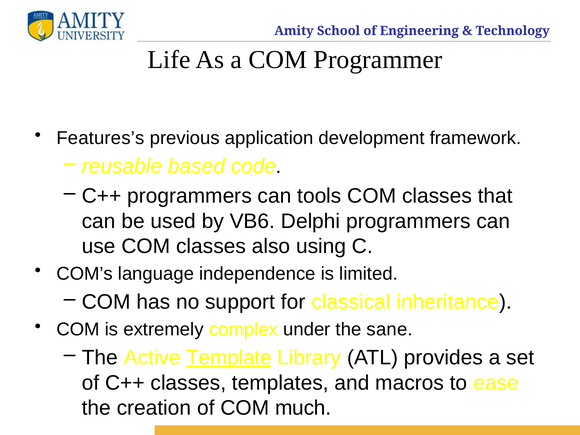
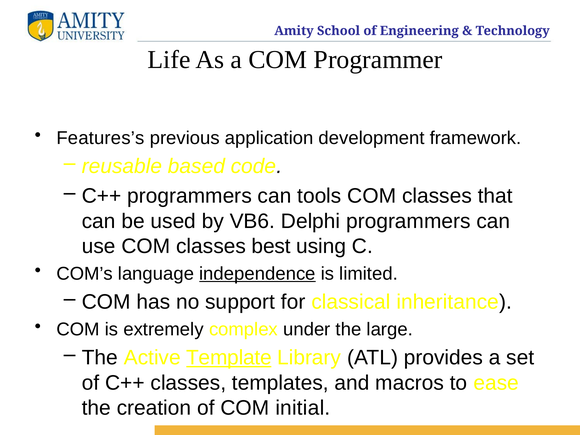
also: also -> best (271, 246)
independence underline: none -> present (257, 274)
sane: sane -> large (390, 329)
much: much -> initial (303, 408)
